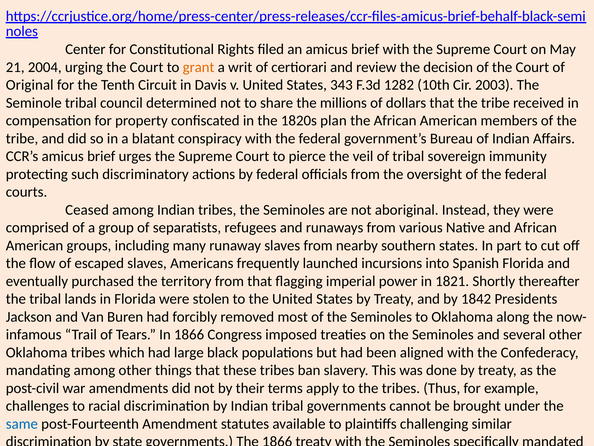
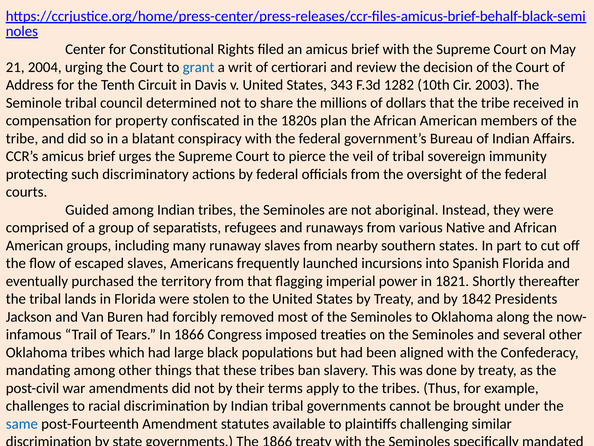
grant colour: orange -> blue (199, 67)
Original: Original -> Address (30, 85)
Ceased: Ceased -> Guided (87, 210)
